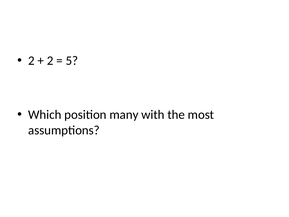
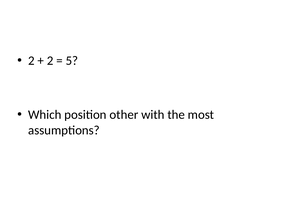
many: many -> other (124, 115)
